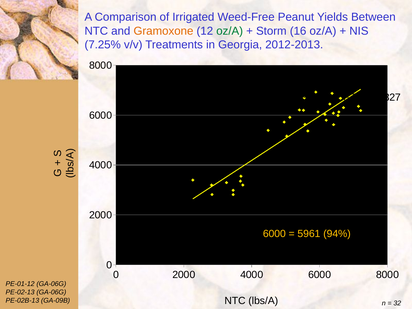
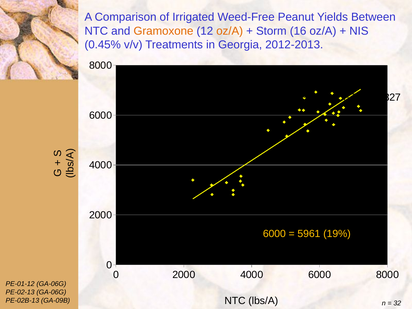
oz/A colour: green -> orange (230, 31)
7.25%: 7.25% -> 0.45% (103, 45)
94%: 94% -> 19% (337, 234)
